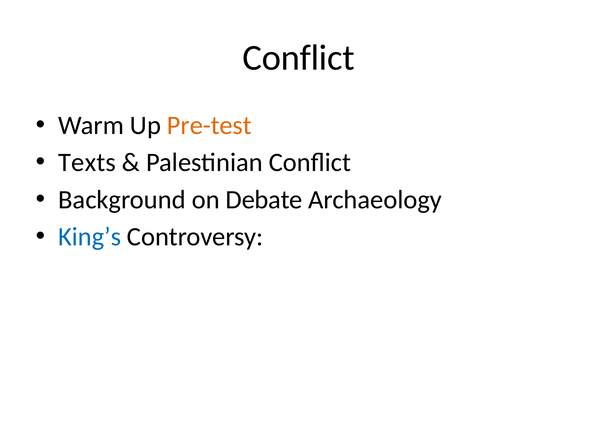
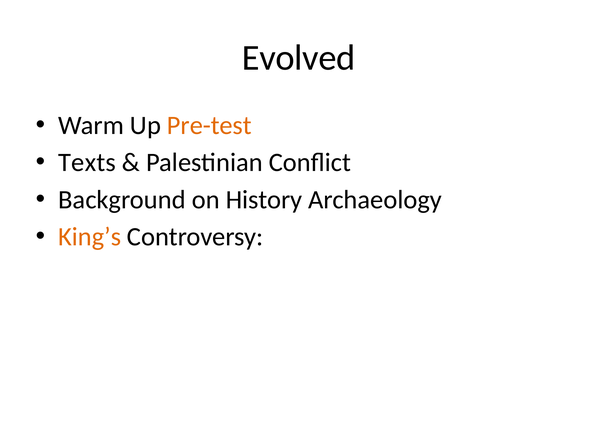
Conflict: Conflict -> Evolved (299, 58)
Debate: Debate -> History (264, 200)
King’s colour: blue -> orange (90, 237)
